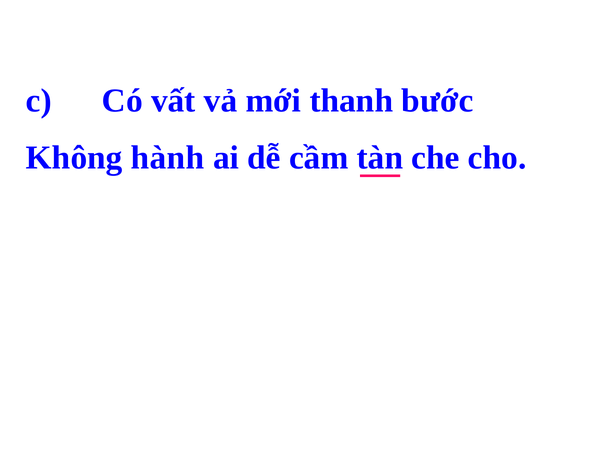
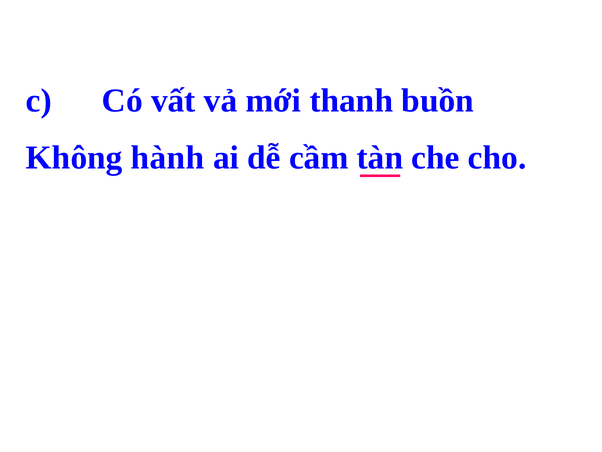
bước: bước -> buồn (438, 101)
